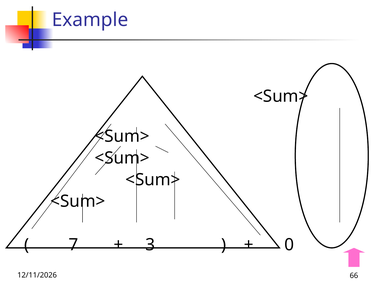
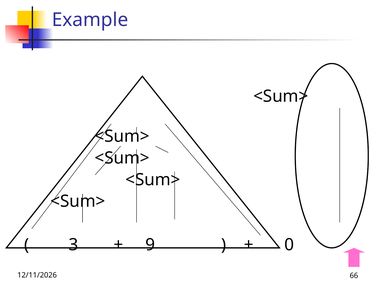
7: 7 -> 3 (74, 245)
3: 3 -> 9 (150, 245)
